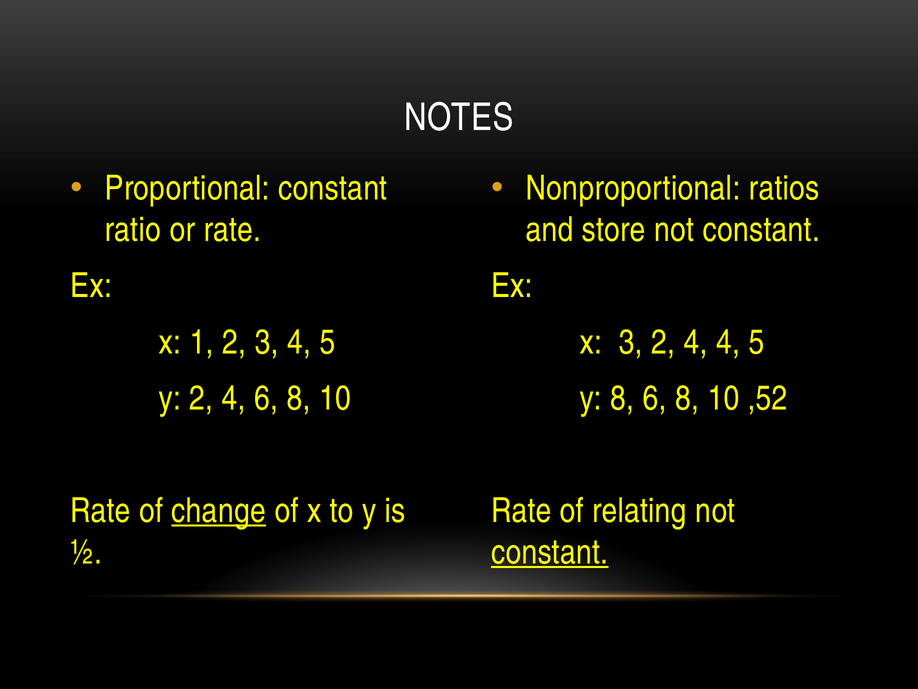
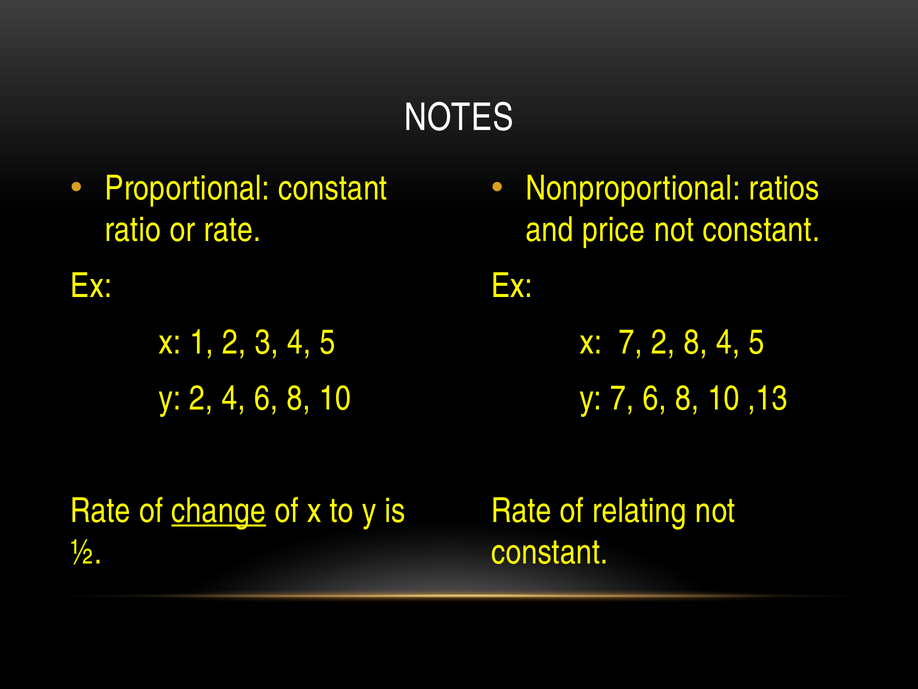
store: store -> price (614, 230)
x 3: 3 -> 7 (631, 342)
4: 4 -> 8 (696, 342)
y 8: 8 -> 7 (622, 398)
,52: ,52 -> ,13 (768, 398)
constant underline: present -> none (550, 552)
